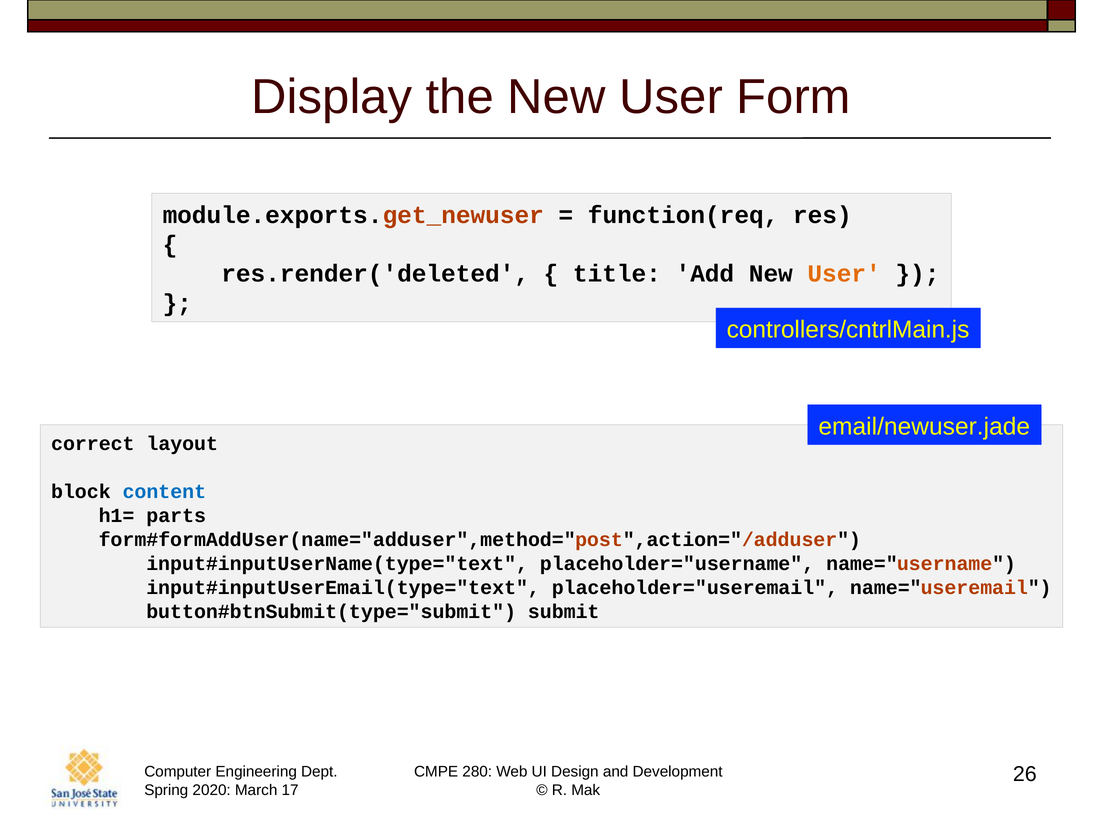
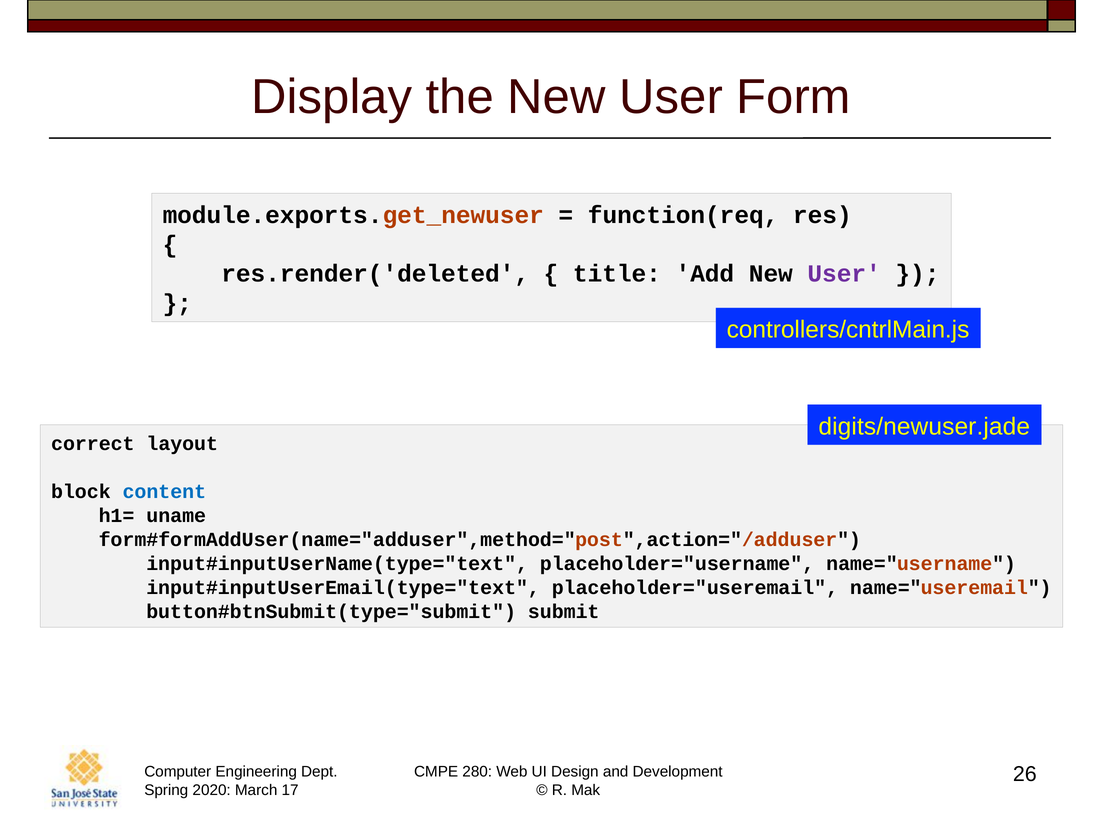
User colour: orange -> purple (844, 274)
email/newuser.jade: email/newuser.jade -> digits/newuser.jade (924, 426)
parts: parts -> uname (176, 515)
